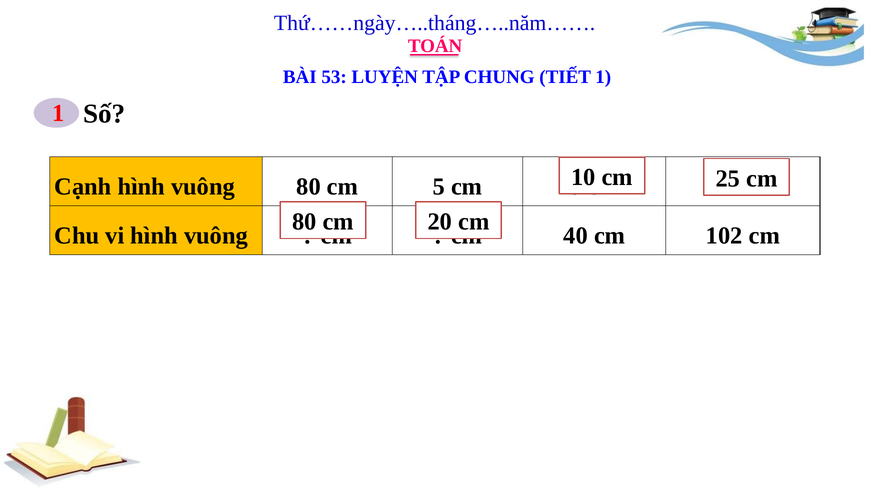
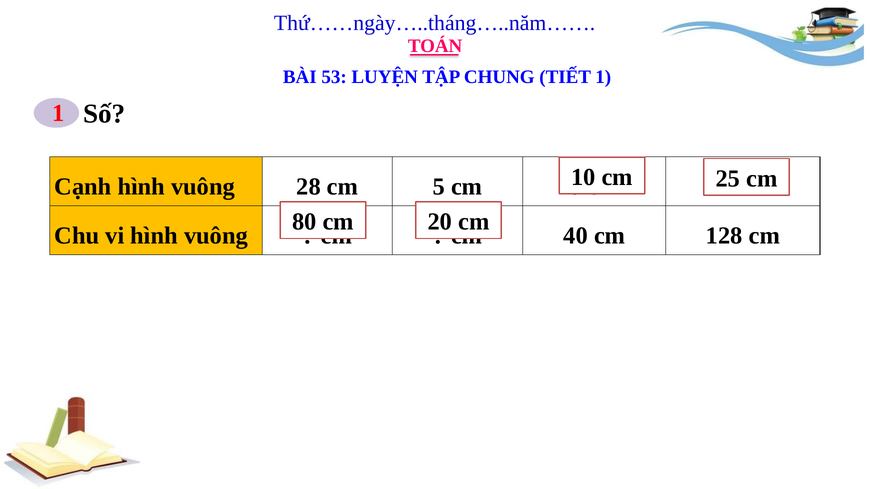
vuông 80: 80 -> 28 (309, 186)
102: 102 -> 128 (724, 235)
